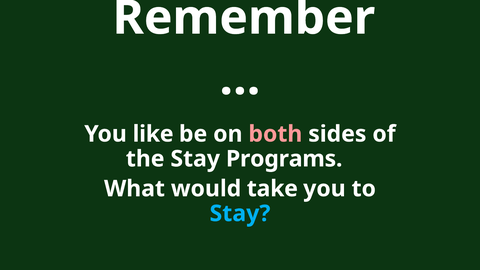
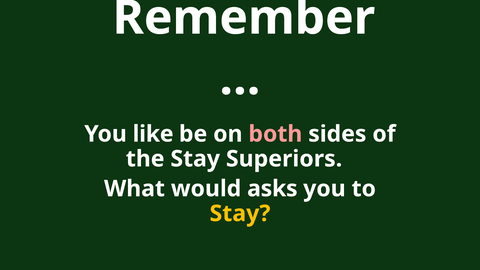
Programs: Programs -> Superiors (284, 159)
take: take -> asks (272, 189)
Stay colour: light blue -> yellow (240, 214)
